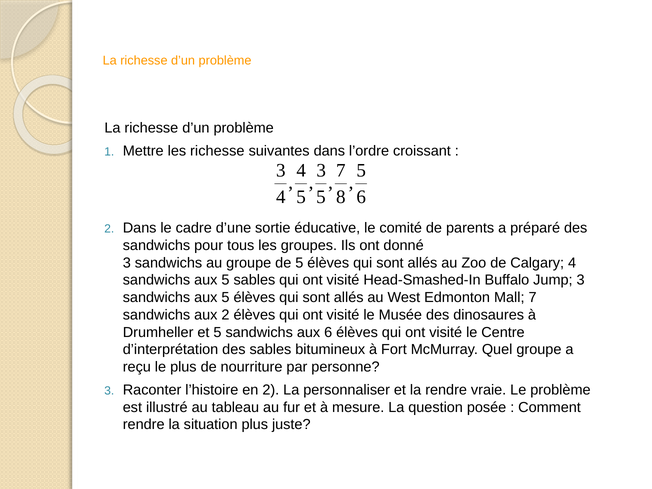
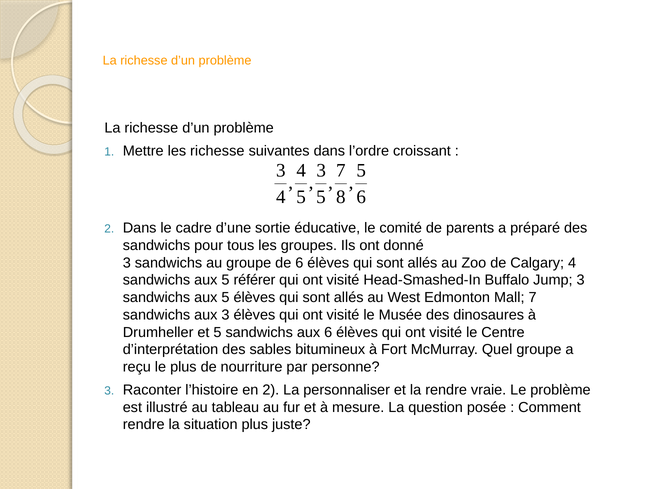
de 5: 5 -> 6 (299, 263)
5 sables: sables -> référer (254, 280)
aux 2: 2 -> 3 (225, 315)
